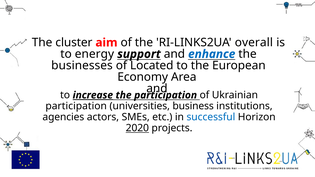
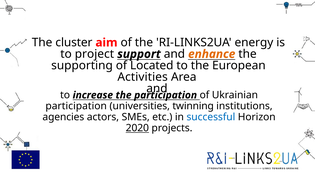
overall: overall -> energy (254, 43)
energy: energy -> project (94, 54)
enhance colour: blue -> orange (212, 54)
businesses: businesses -> supporting (82, 66)
Economy: Economy -> Activities (143, 77)
increase underline: present -> none (93, 95)
business: business -> twinning (193, 106)
